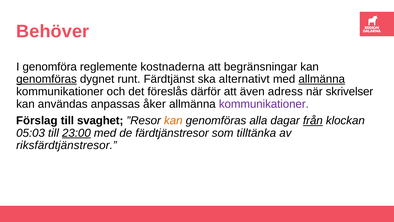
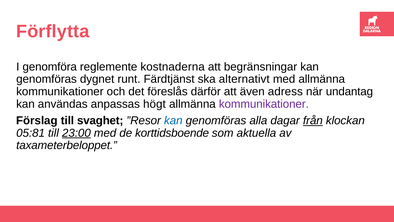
Behöver: Behöver -> Förflytta (53, 31)
genomföras underline: present -> none (46, 79)
allmänna underline: present -> none (322, 79)
skrivelser: skrivelser -> undantag (349, 91)
åker: åker -> högt (154, 104)
kan colour: orange -> blue (173, 120)
05:03: 05:03 -> 05:81 (31, 133)
färdtjänstresor: färdtjänstresor -> korttidsboende (172, 133)
tilltänka: tilltänka -> aktuella (256, 133)
riksfärdtjänstresor: riksfärdtjänstresor -> taxameterbeloppet (67, 145)
